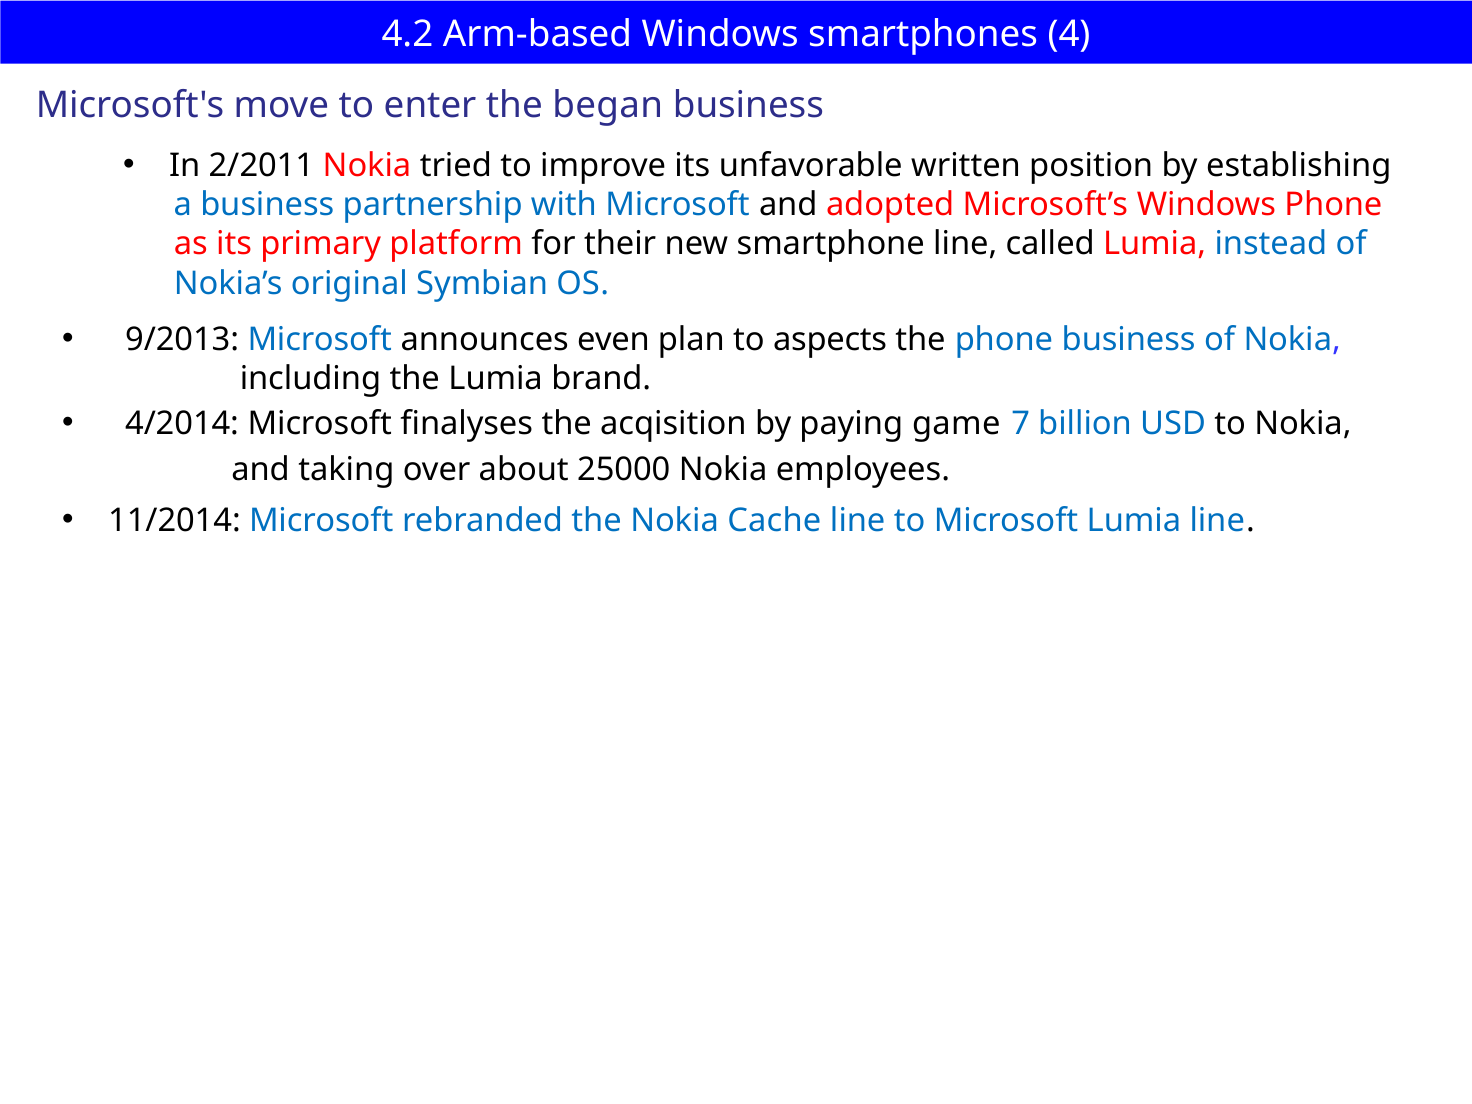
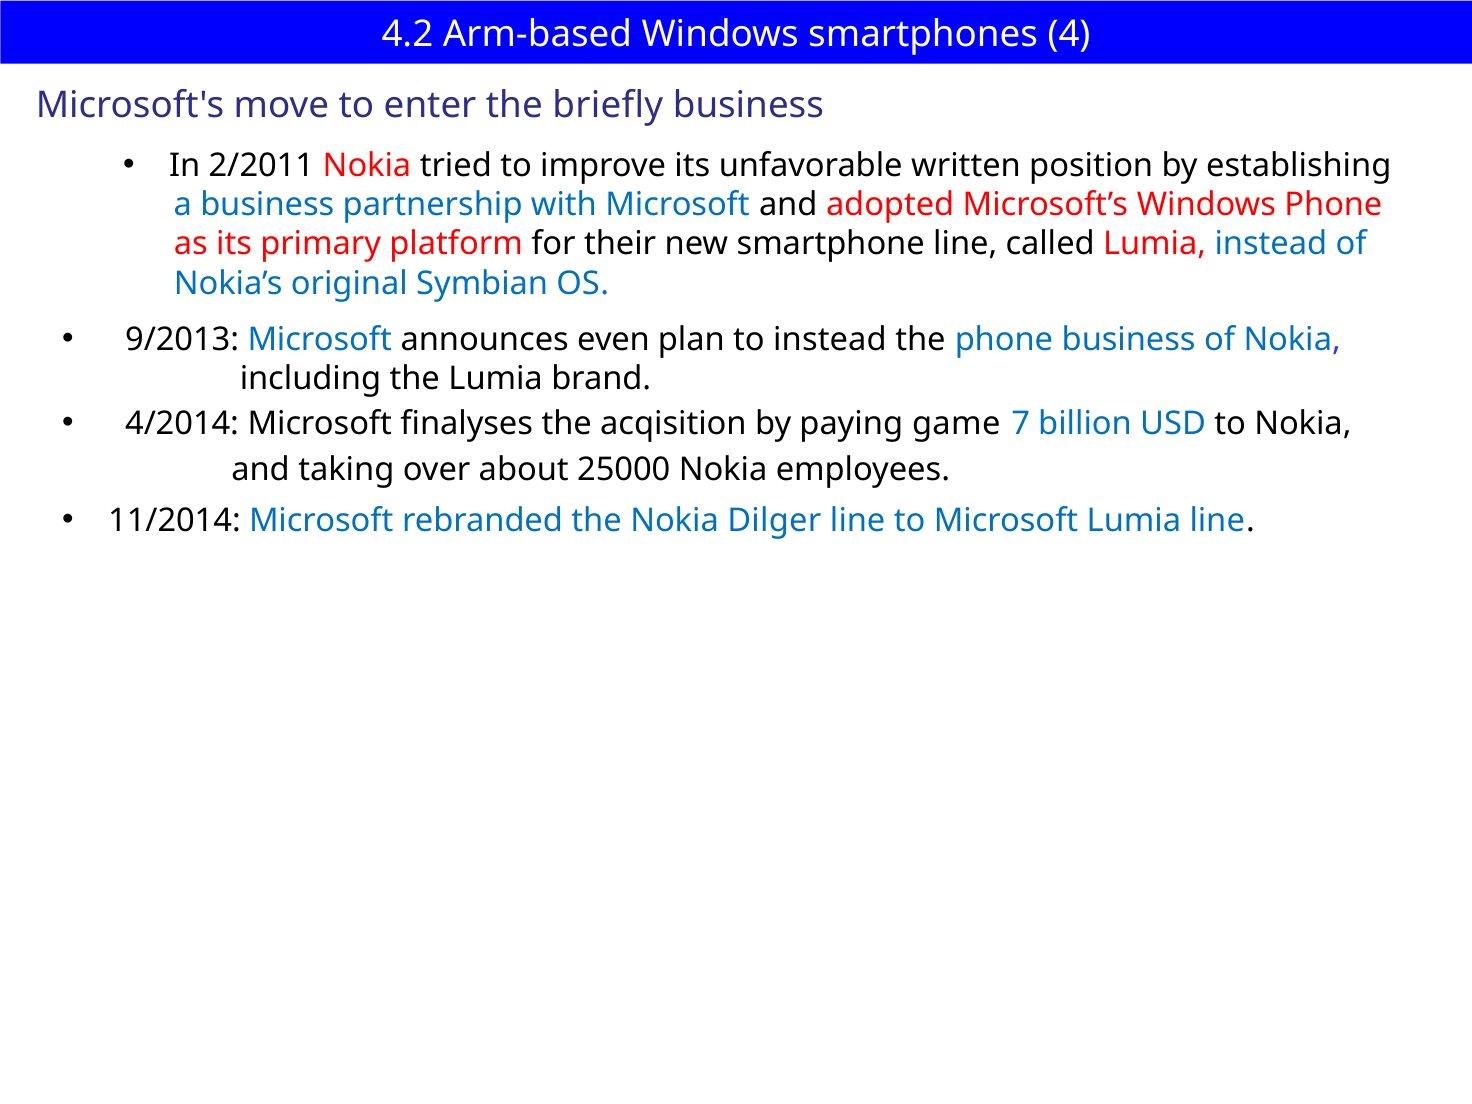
began: began -> briefly (608, 105)
to aspects: aspects -> instead (830, 339)
Cache: Cache -> Dilger (774, 521)
